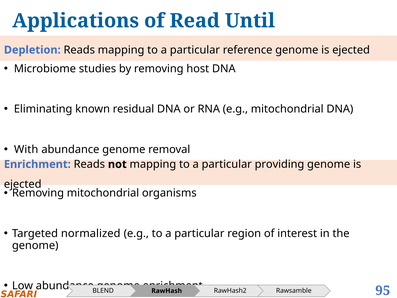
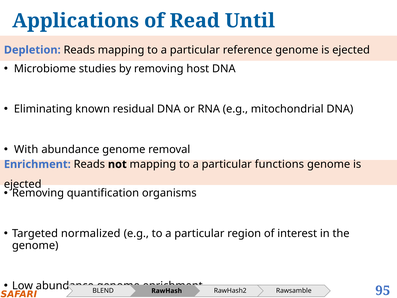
providing: providing -> functions (279, 164)
Removing mitochondrial: mitochondrial -> quantification (103, 193)
